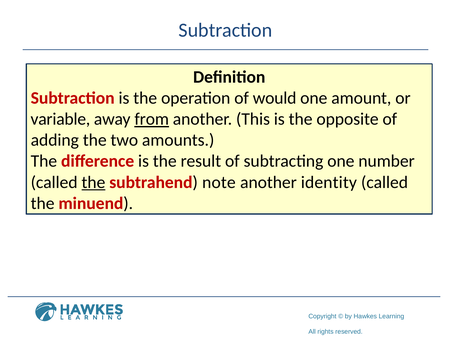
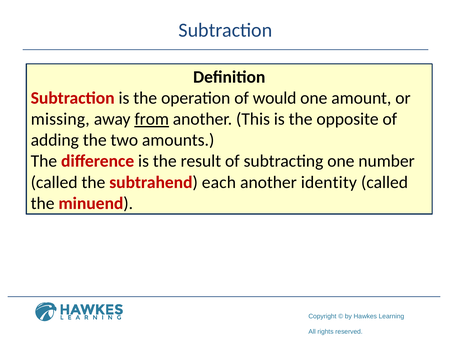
variable: variable -> missing (60, 119)
the underline: present -> none (93, 182)
note: note -> each (219, 182)
